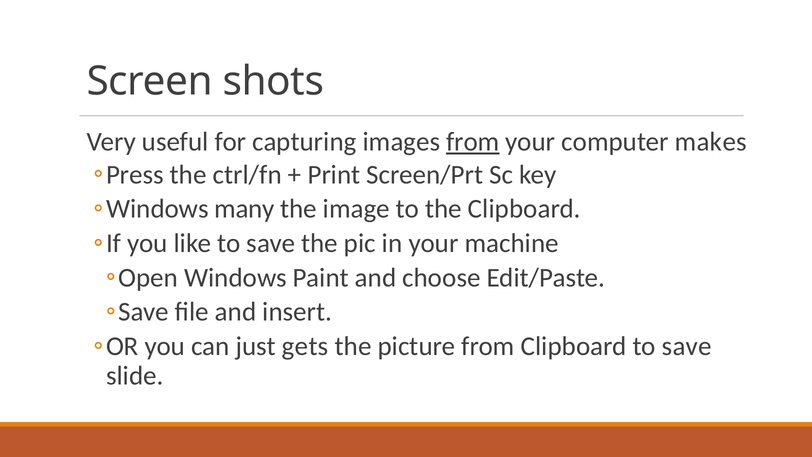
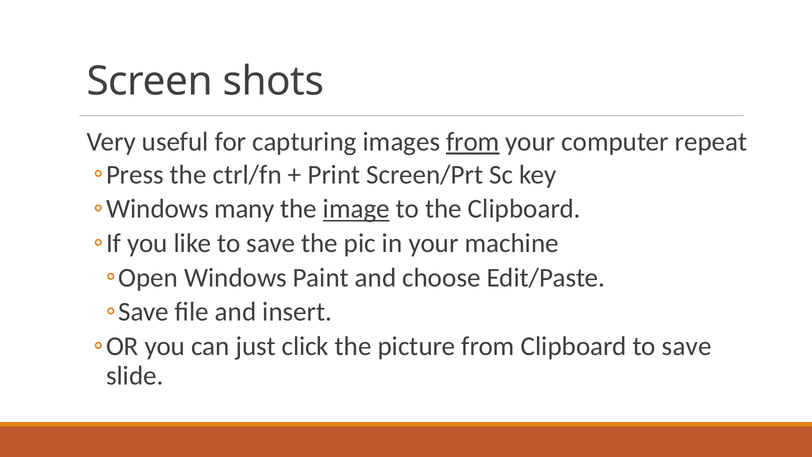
makes: makes -> repeat (711, 142)
image underline: none -> present (356, 209)
gets: gets -> click (305, 346)
